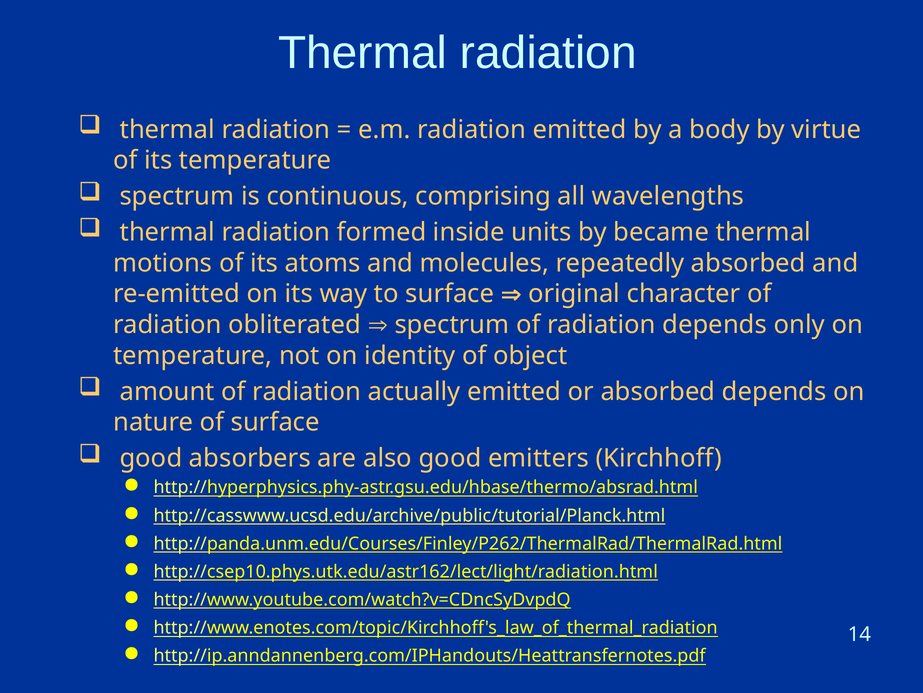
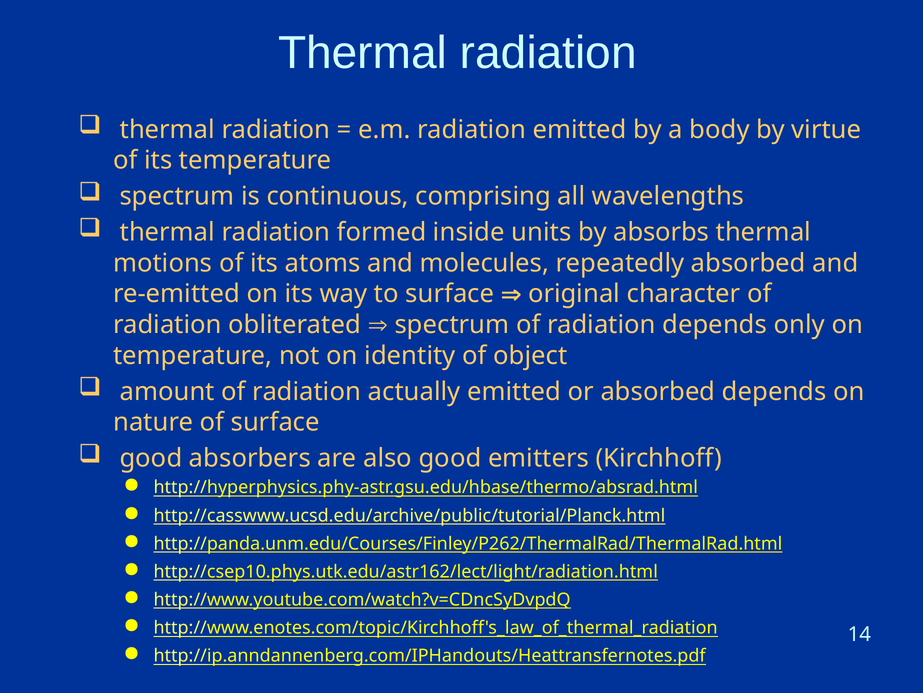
became: became -> absorbs (661, 232)
